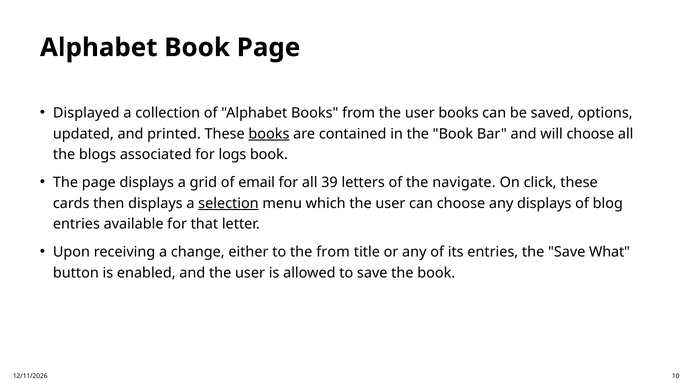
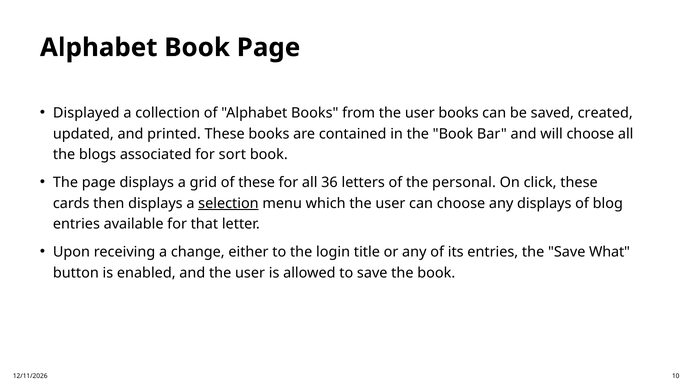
options: options -> created (605, 113)
books underline: present -> none (269, 134)
logs: logs -> sort (232, 155)
of email: email -> these (257, 183)
39: 39 -> 36 (329, 183)
navigate: navigate -> personal (464, 183)
the from: from -> login (333, 252)
